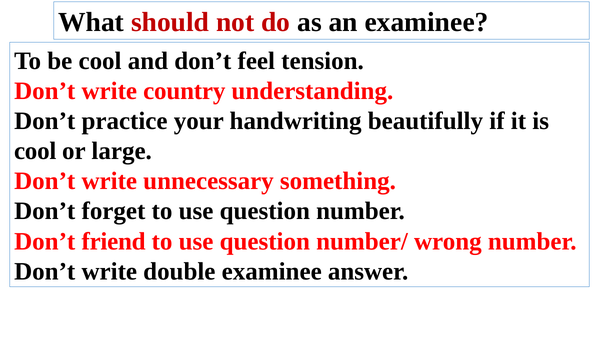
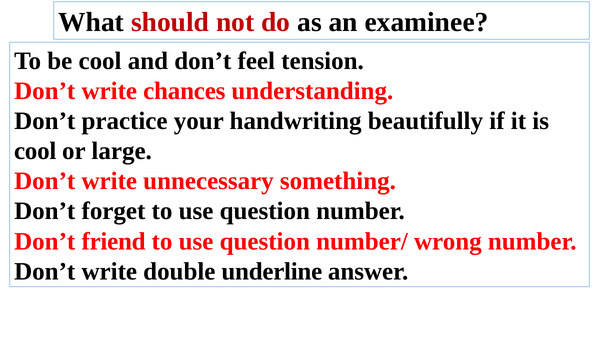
country: country -> chances (184, 91)
double examinee: examinee -> underline (272, 271)
